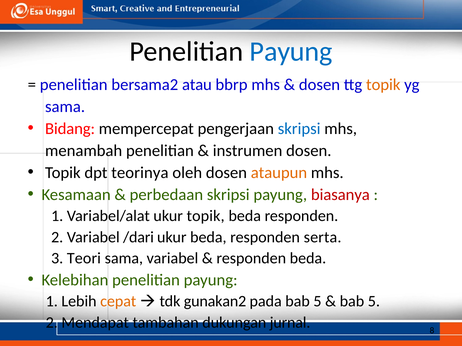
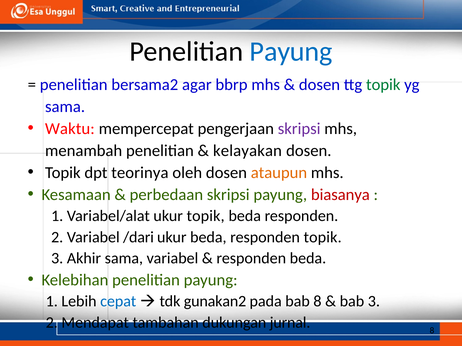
atau: atau -> agar (197, 85)
topik colour: orange -> green (383, 85)
Bidang: Bidang -> Waktu (70, 129)
skripsi colour: blue -> purple (299, 129)
instrumen: instrumen -> kelayakan (247, 151)
responden serta: serta -> topik (323, 237)
Teori: Teori -> Akhir (84, 259)
cepat colour: orange -> blue (118, 302)
pada bab 5: 5 -> 8 (317, 302)
5: 5 -> 3 (374, 302)
